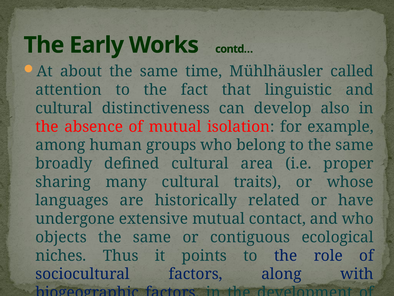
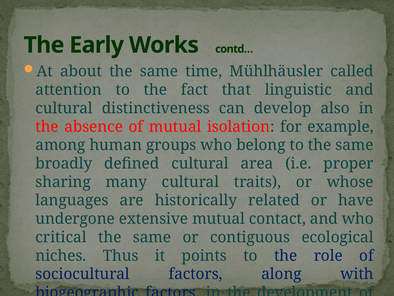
objects: objects -> critical (61, 237)
